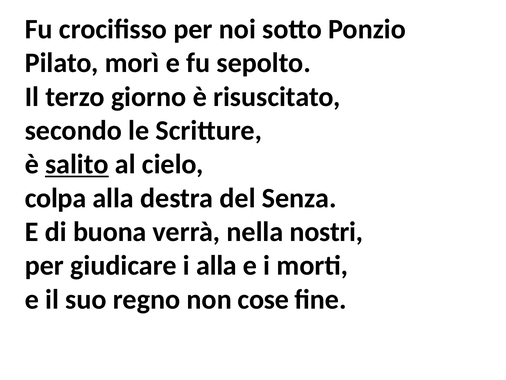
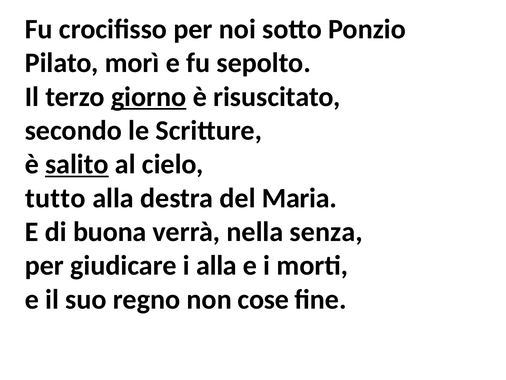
giorno underline: none -> present (149, 97)
colpa: colpa -> tutto (55, 198)
Senza: Senza -> Maria (299, 198)
nostri: nostri -> senza (326, 232)
